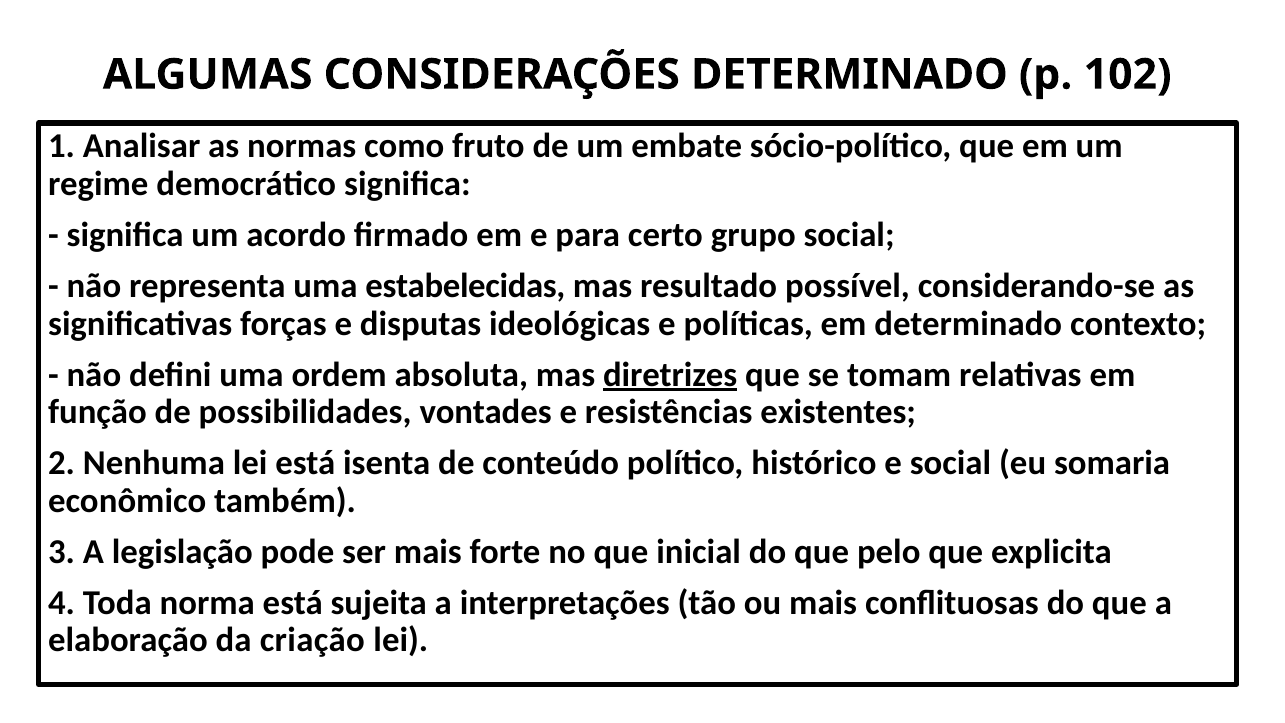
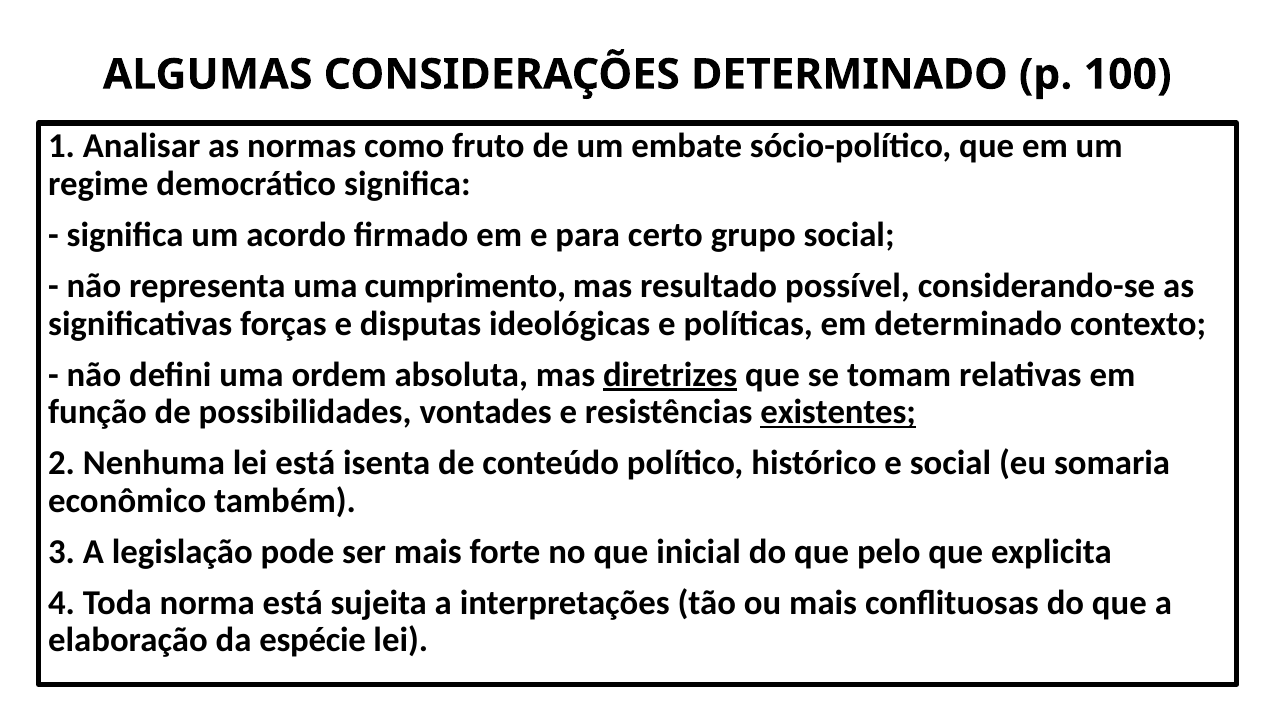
102: 102 -> 100 (1128, 75)
estabelecidas: estabelecidas -> cumprimento (465, 286)
existentes underline: none -> present (838, 412)
criação: criação -> espécie (313, 640)
